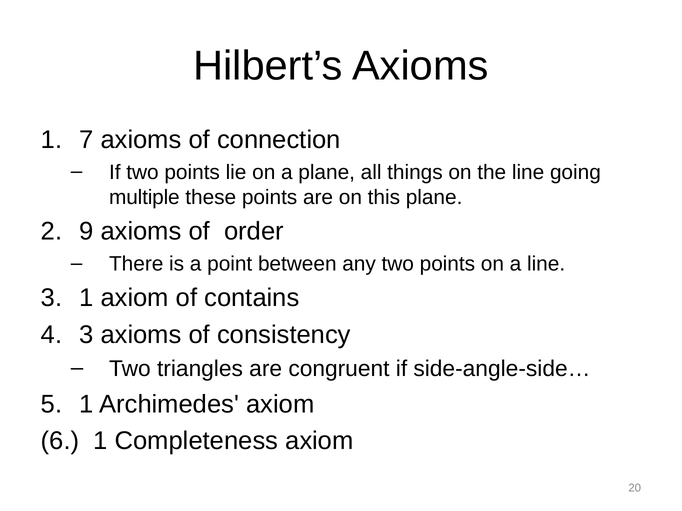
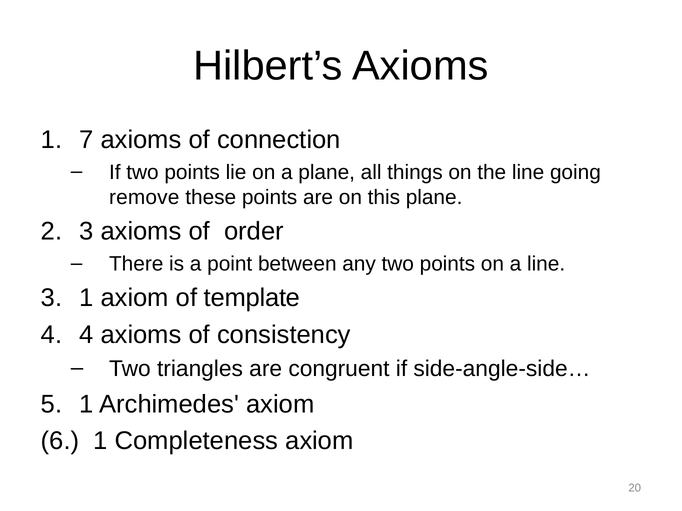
multiple: multiple -> remove (144, 197)
9: 9 -> 3 (86, 232)
contains: contains -> template (252, 298)
4 3: 3 -> 4 (86, 335)
